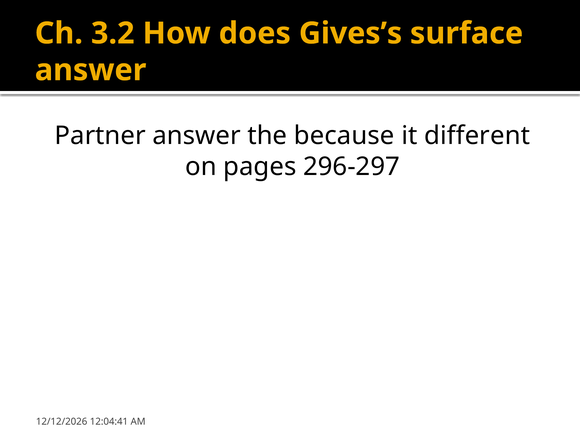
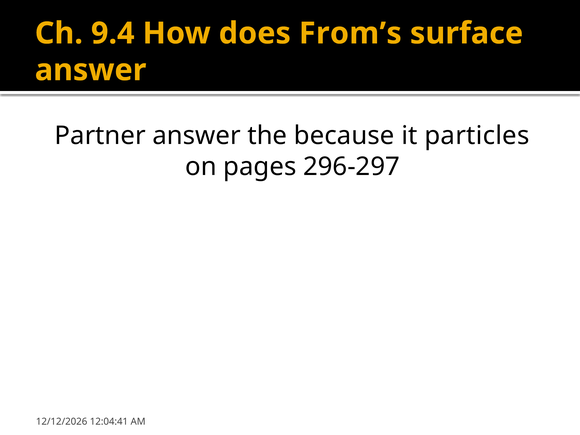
3.2: 3.2 -> 9.4 (113, 33)
Gives’s: Gives’s -> From’s (350, 33)
different: different -> particles (477, 136)
